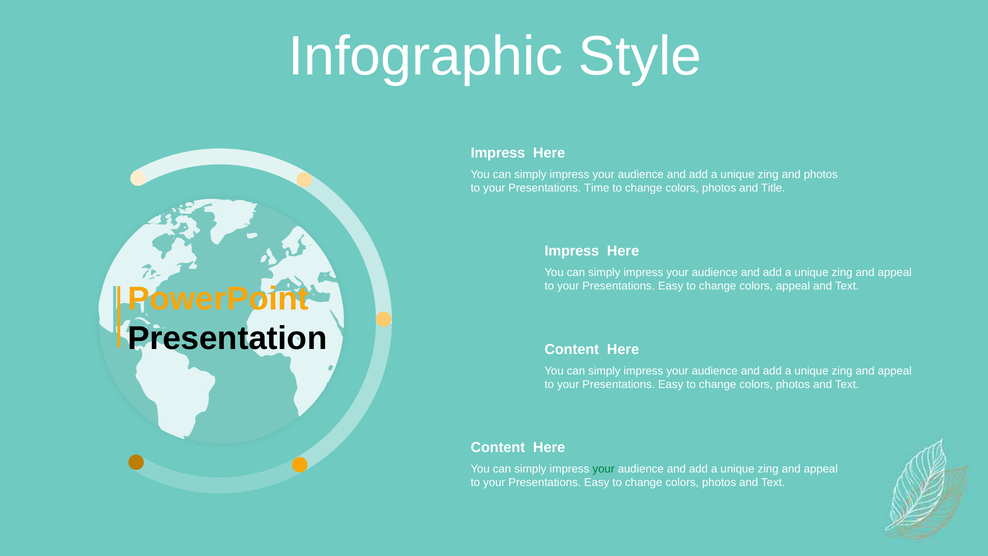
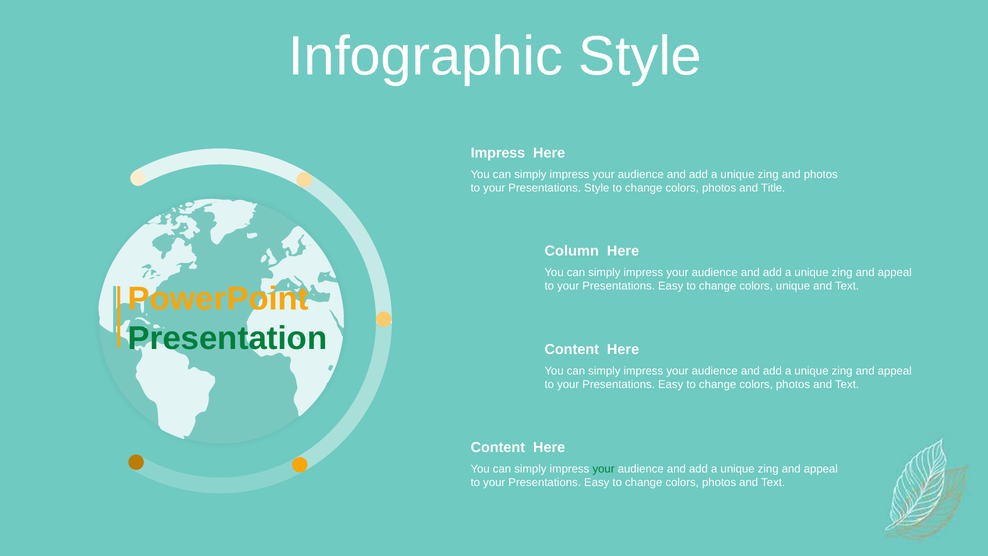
Presentations Time: Time -> Style (597, 188)
Impress: Impress -> Column (572, 251)
colors appeal: appeal -> unique (793, 286)
Presentation colour: black -> green (227, 338)
